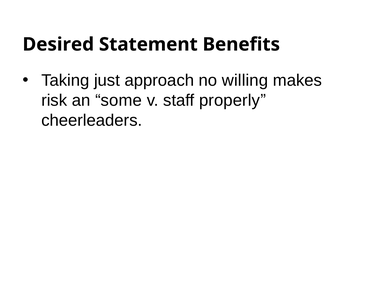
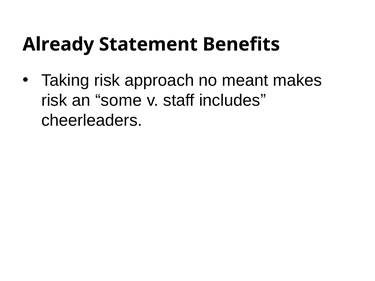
Desired: Desired -> Already (58, 44)
Taking just: just -> risk (107, 81)
willing: willing -> meant (245, 81)
properly: properly -> includes (230, 101)
